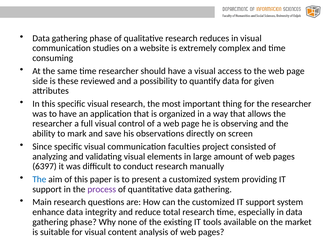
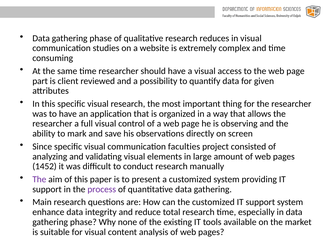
side: side -> part (40, 81)
these: these -> client (68, 81)
6397: 6397 -> 1452 (45, 166)
The colour: blue -> purple (39, 179)
